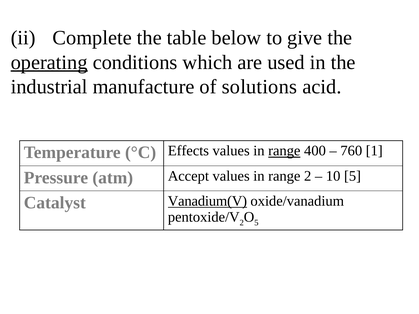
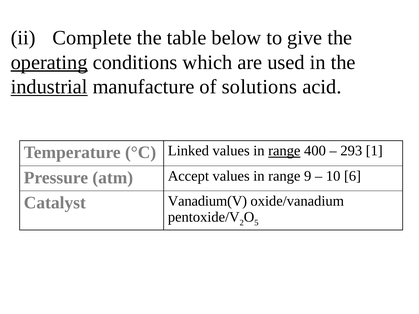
industrial underline: none -> present (49, 87)
Effects: Effects -> Linked (188, 151)
760: 760 -> 293 (351, 151)
range 2: 2 -> 9 (308, 176)
10 5: 5 -> 6 (352, 176)
Vanadium(V underline: present -> none (207, 201)
